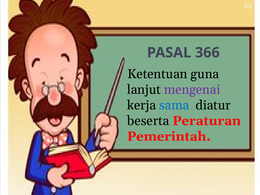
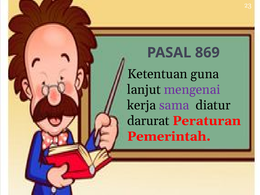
366: 366 -> 869 (207, 53)
sama colour: blue -> purple (174, 105)
beserta: beserta -> darurat (148, 121)
